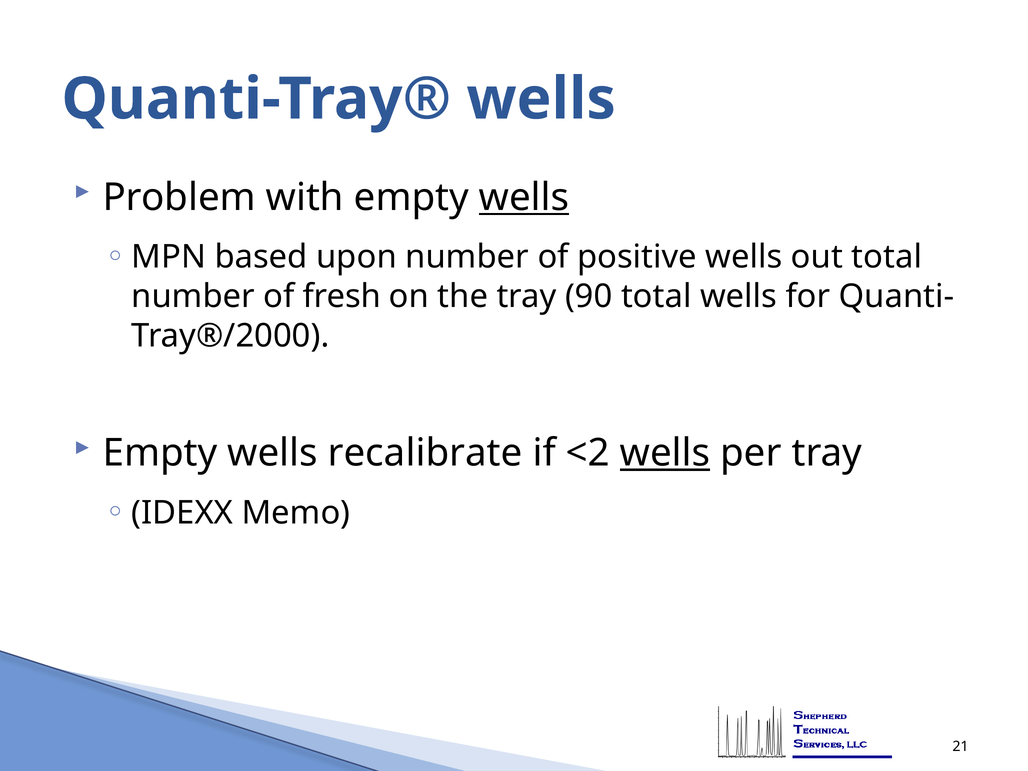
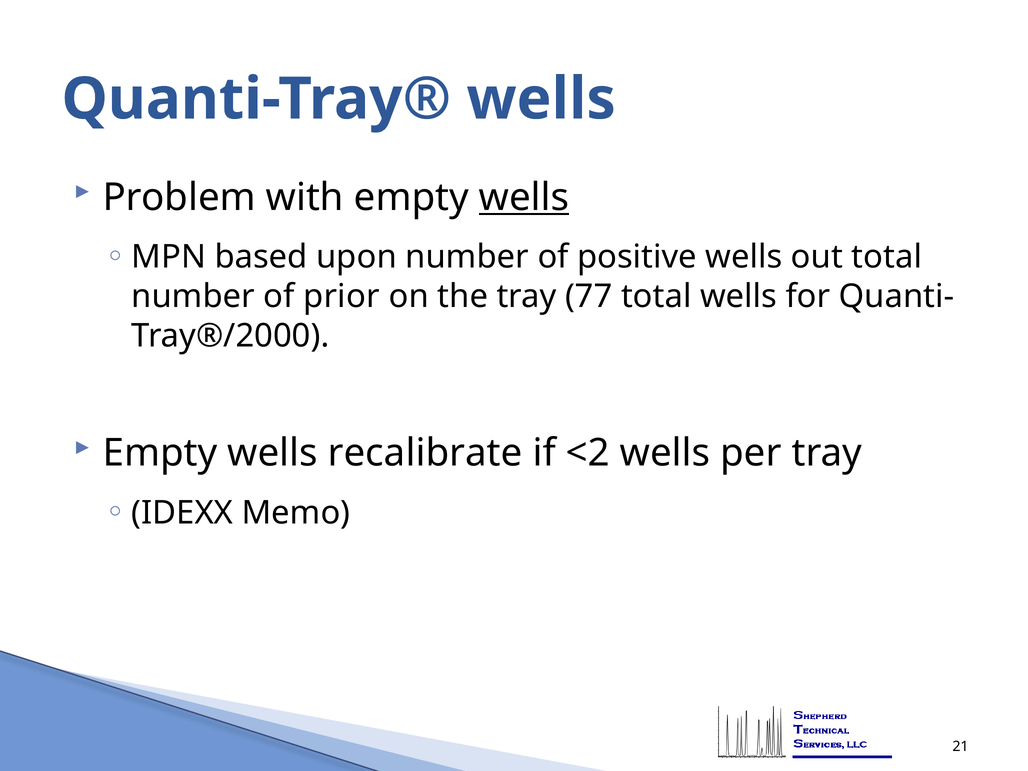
fresh: fresh -> prior (341, 297)
90: 90 -> 77 (589, 297)
wells underline: present -> none (665, 453)
